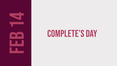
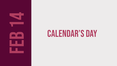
Complete’s: Complete’s -> Calendar’s (66, 34)
